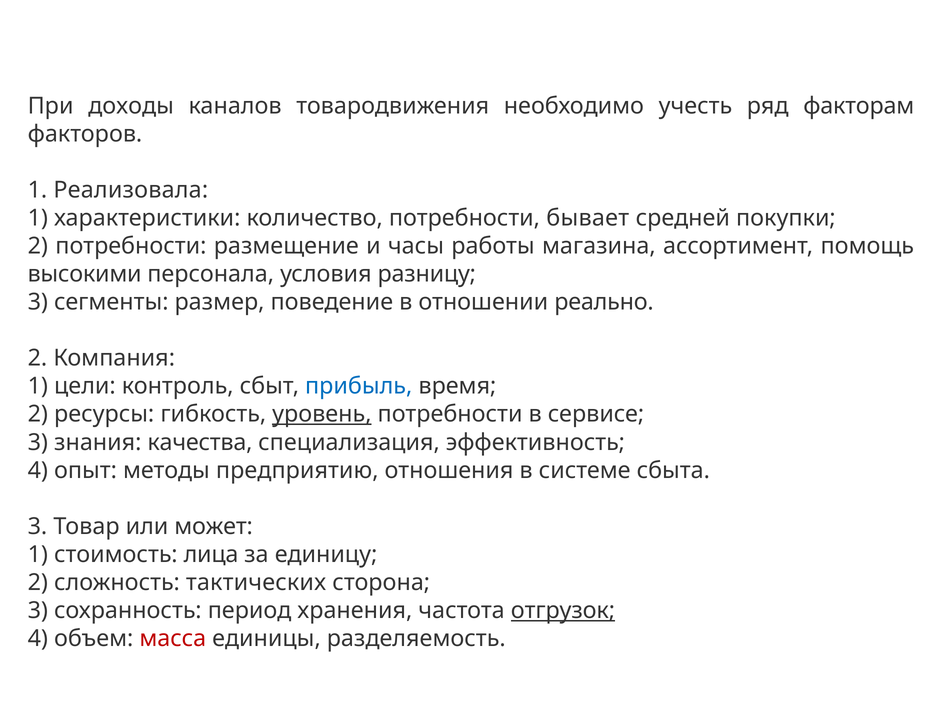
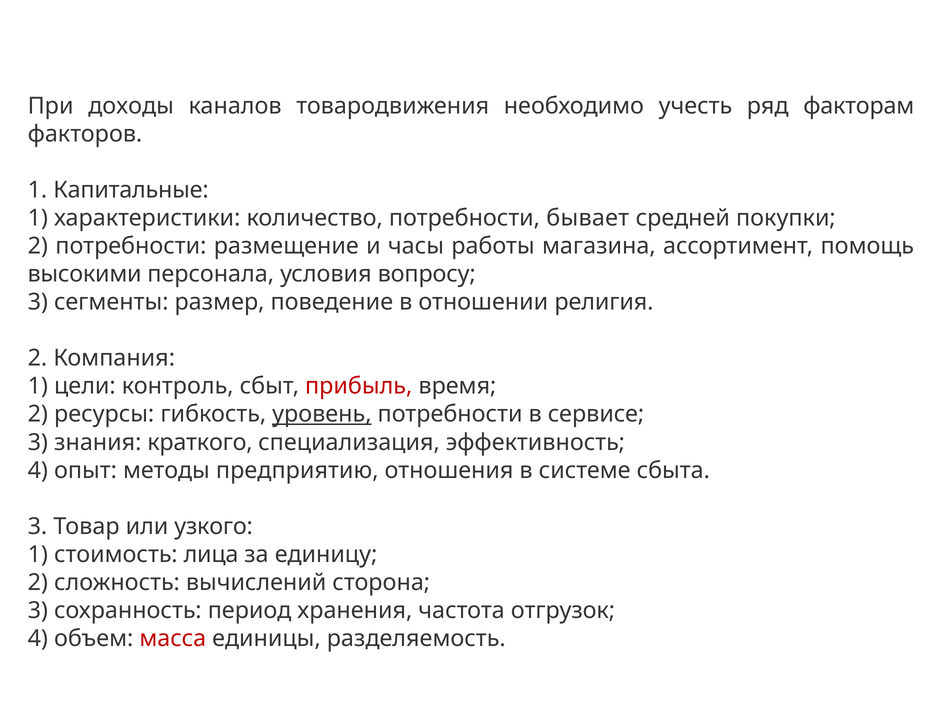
Реализовала: Реализовала -> Капитальные (131, 190)
разницу: разницу -> вопросу (427, 274)
реально: реально -> религия (604, 302)
прибыль colour: blue -> red (359, 386)
качества: качества -> краткого (200, 442)
может: может -> узкого (214, 527)
тактических: тактических -> вычислений (256, 583)
отгрузок underline: present -> none (563, 611)
